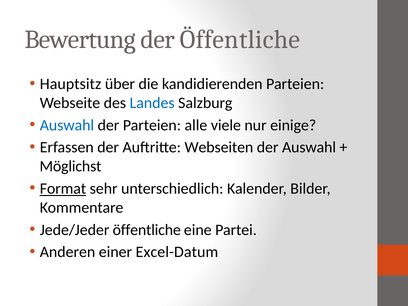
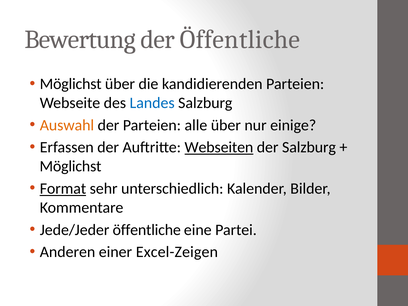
Hauptsitz: Hauptsitz -> Möglichst (71, 84)
Auswahl colour: blue -> orange (67, 125)
alle viele: viele -> über (226, 125)
Webseiten underline: none -> present (219, 147)
der Auswahl: Auswahl -> Salzburg (309, 147)
Excel-Datum: Excel-Datum -> Excel-Zeigen (177, 252)
